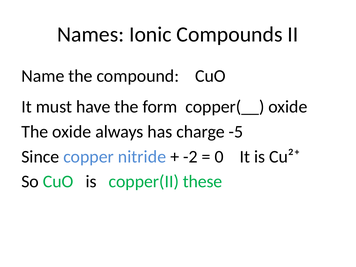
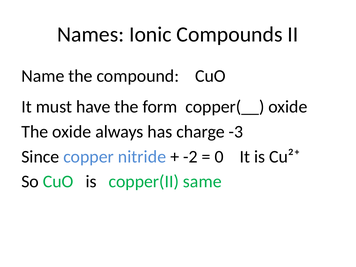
-5: -5 -> -3 (236, 132)
these: these -> same (202, 182)
